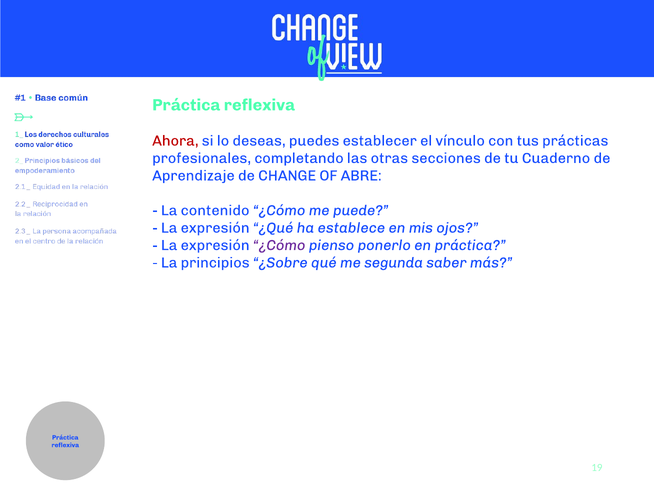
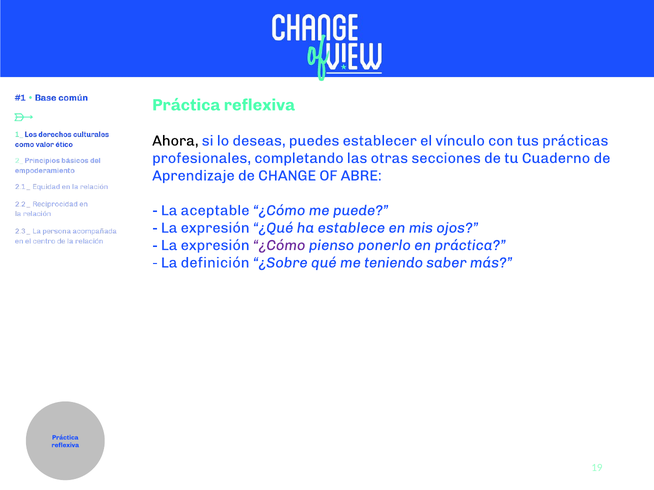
Ahora colour: red -> black (175, 141)
contenido: contenido -> aceptable (215, 211)
principios: principios -> definición (215, 263)
segunda: segunda -> teniendo (394, 263)
